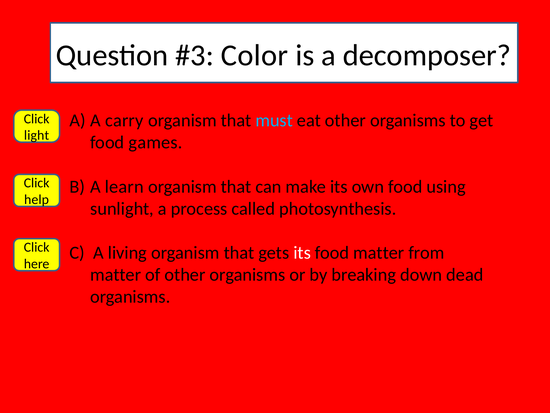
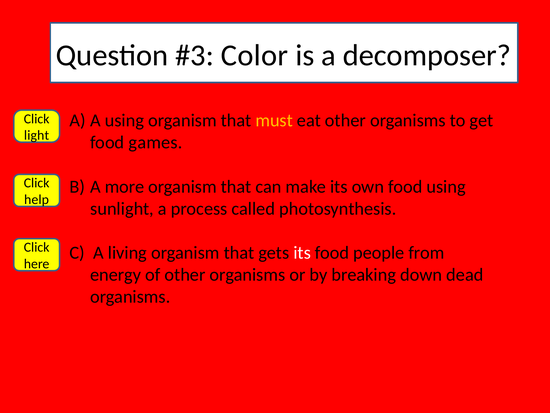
carry: carry -> using (124, 120)
must colour: light blue -> yellow (274, 120)
learn: learn -> more (125, 186)
food matter: matter -> people (379, 252)
matter: matter -> energy (116, 274)
